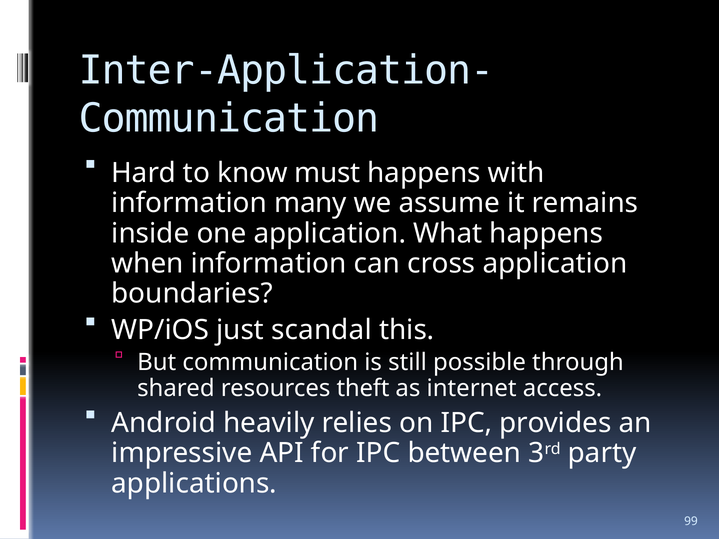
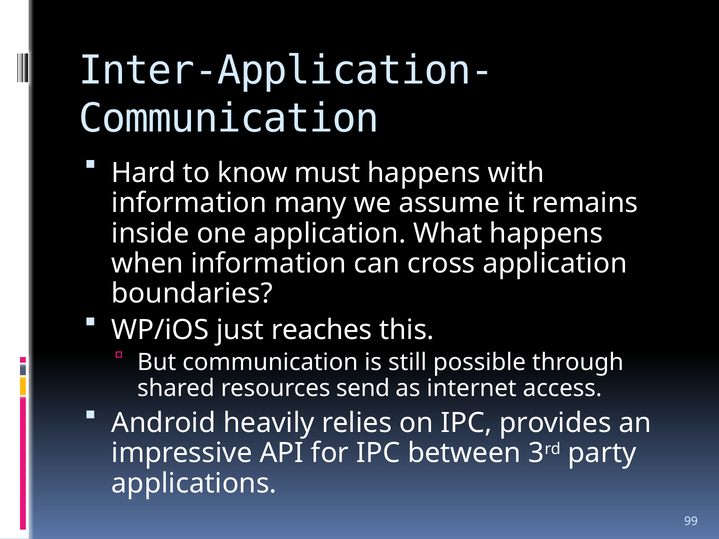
scandal: scandal -> reaches (322, 330)
theft: theft -> send (363, 388)
